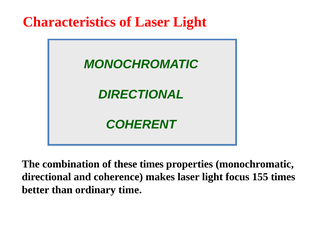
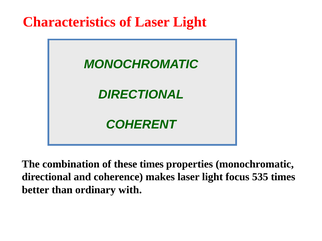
155: 155 -> 535 (260, 177)
time: time -> with (130, 190)
